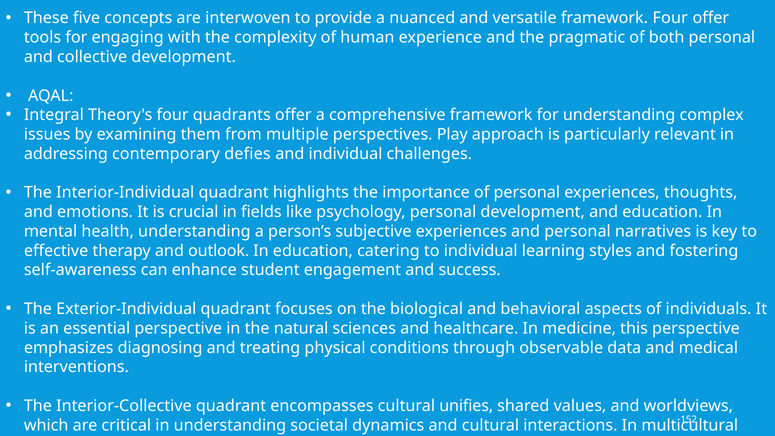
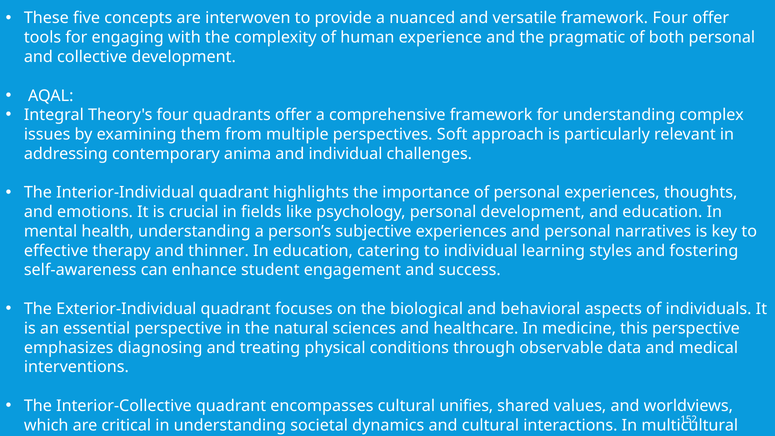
Play: Play -> Soft (452, 134)
defies: defies -> anima (248, 154)
outlook: outlook -> thinner (219, 251)
